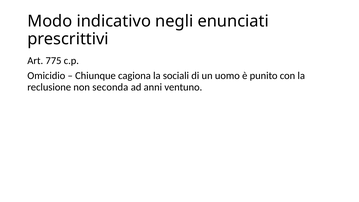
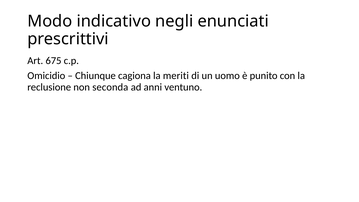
775: 775 -> 675 (53, 61)
sociali: sociali -> meriti (176, 76)
